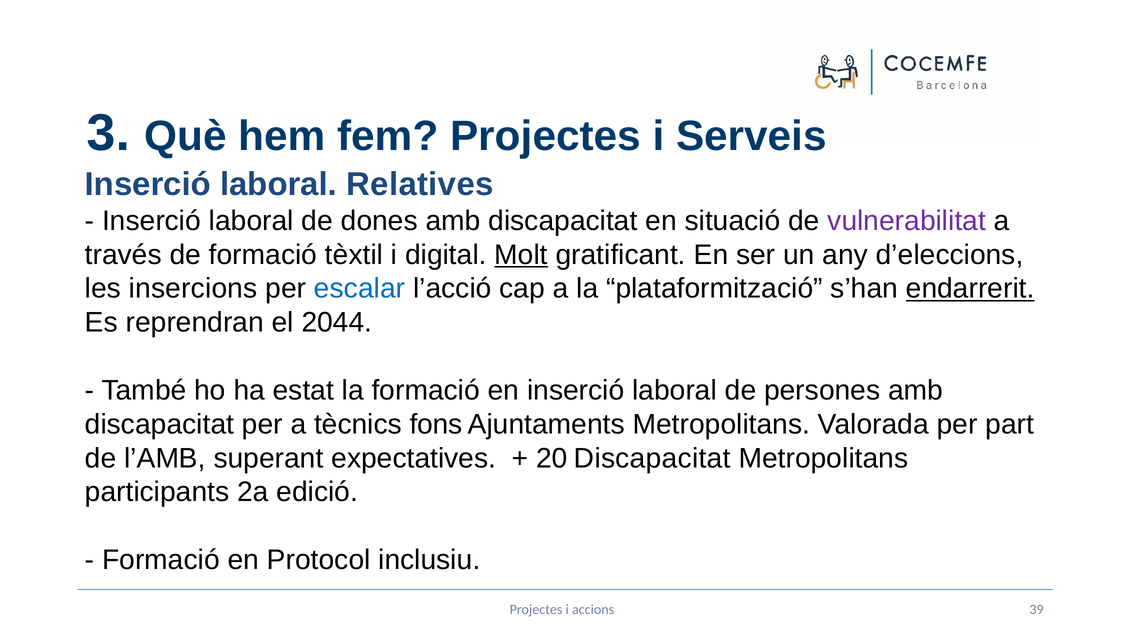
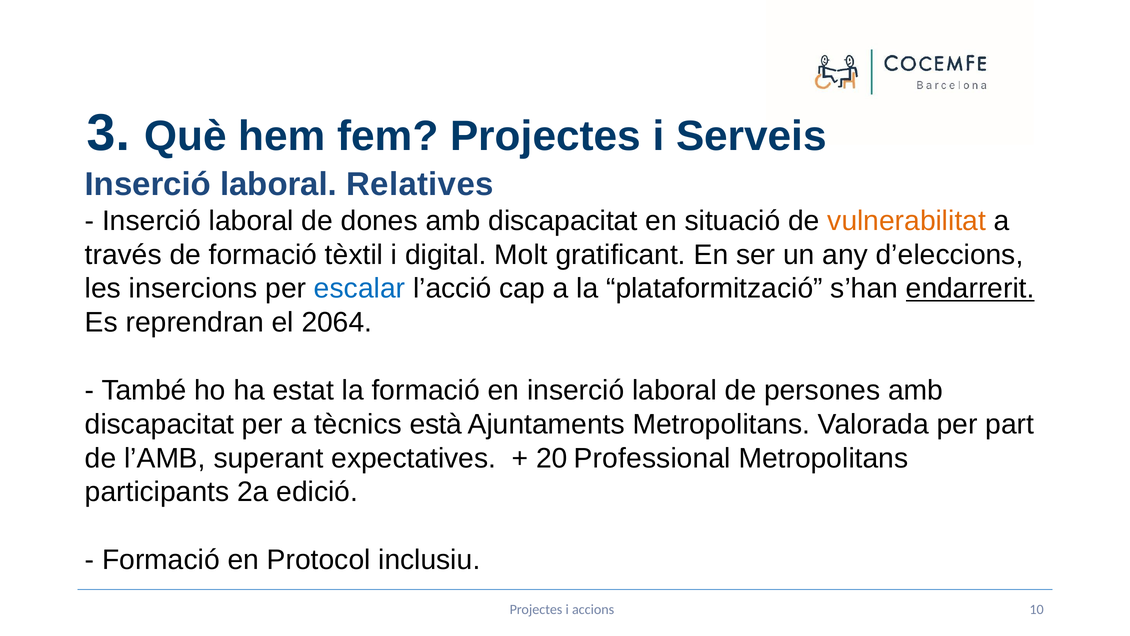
vulnerabilitat colour: purple -> orange (907, 221)
Molt underline: present -> none (521, 255)
2044: 2044 -> 2064 (337, 322)
fons: fons -> està (436, 424)
20 Discapacitat: Discapacitat -> Professional (652, 458)
39: 39 -> 10 (1037, 609)
